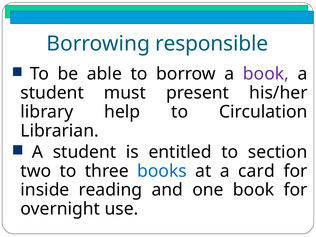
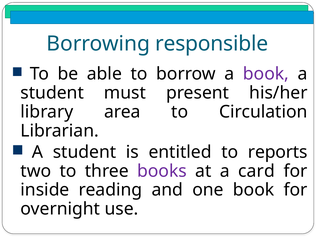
help: help -> area (122, 112)
section: section -> reports (278, 152)
books colour: blue -> purple (162, 171)
